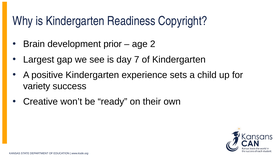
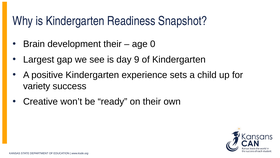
Copyright: Copyright -> Snapshot (183, 21)
development prior: prior -> their (113, 44)
2: 2 -> 0 (153, 44)
7: 7 -> 9 (137, 59)
